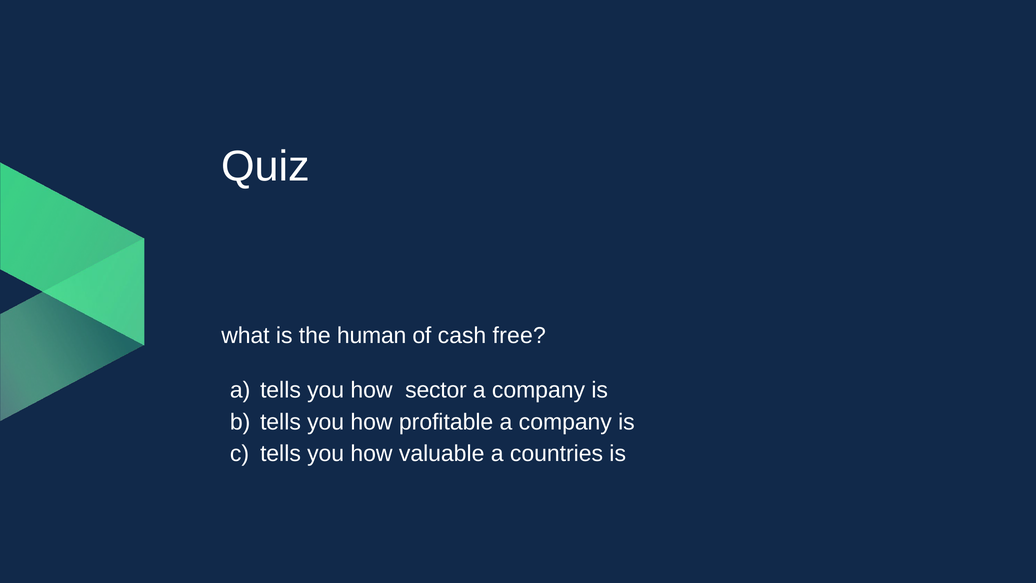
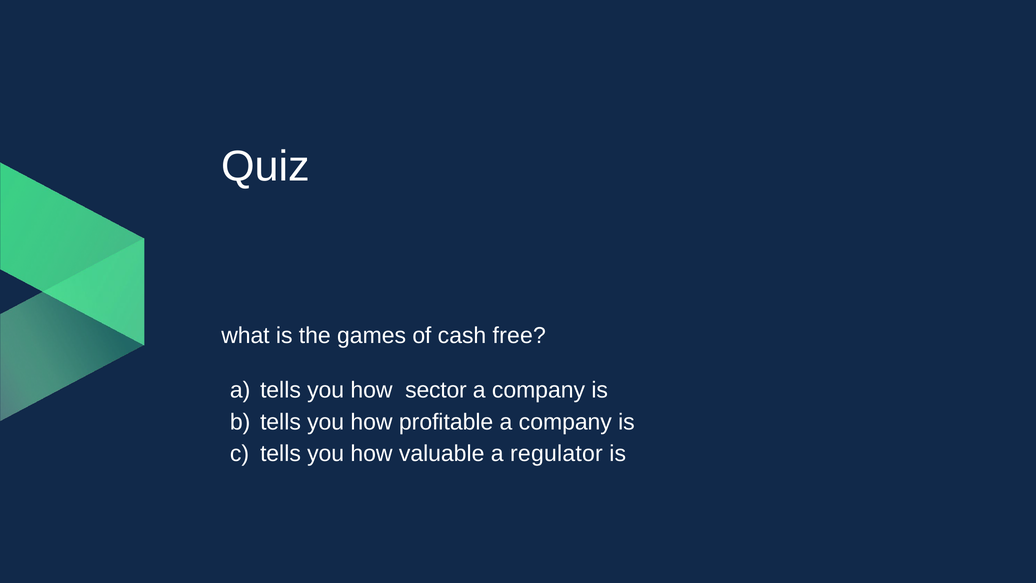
human: human -> games (372, 335)
countries: countries -> regulator (556, 454)
